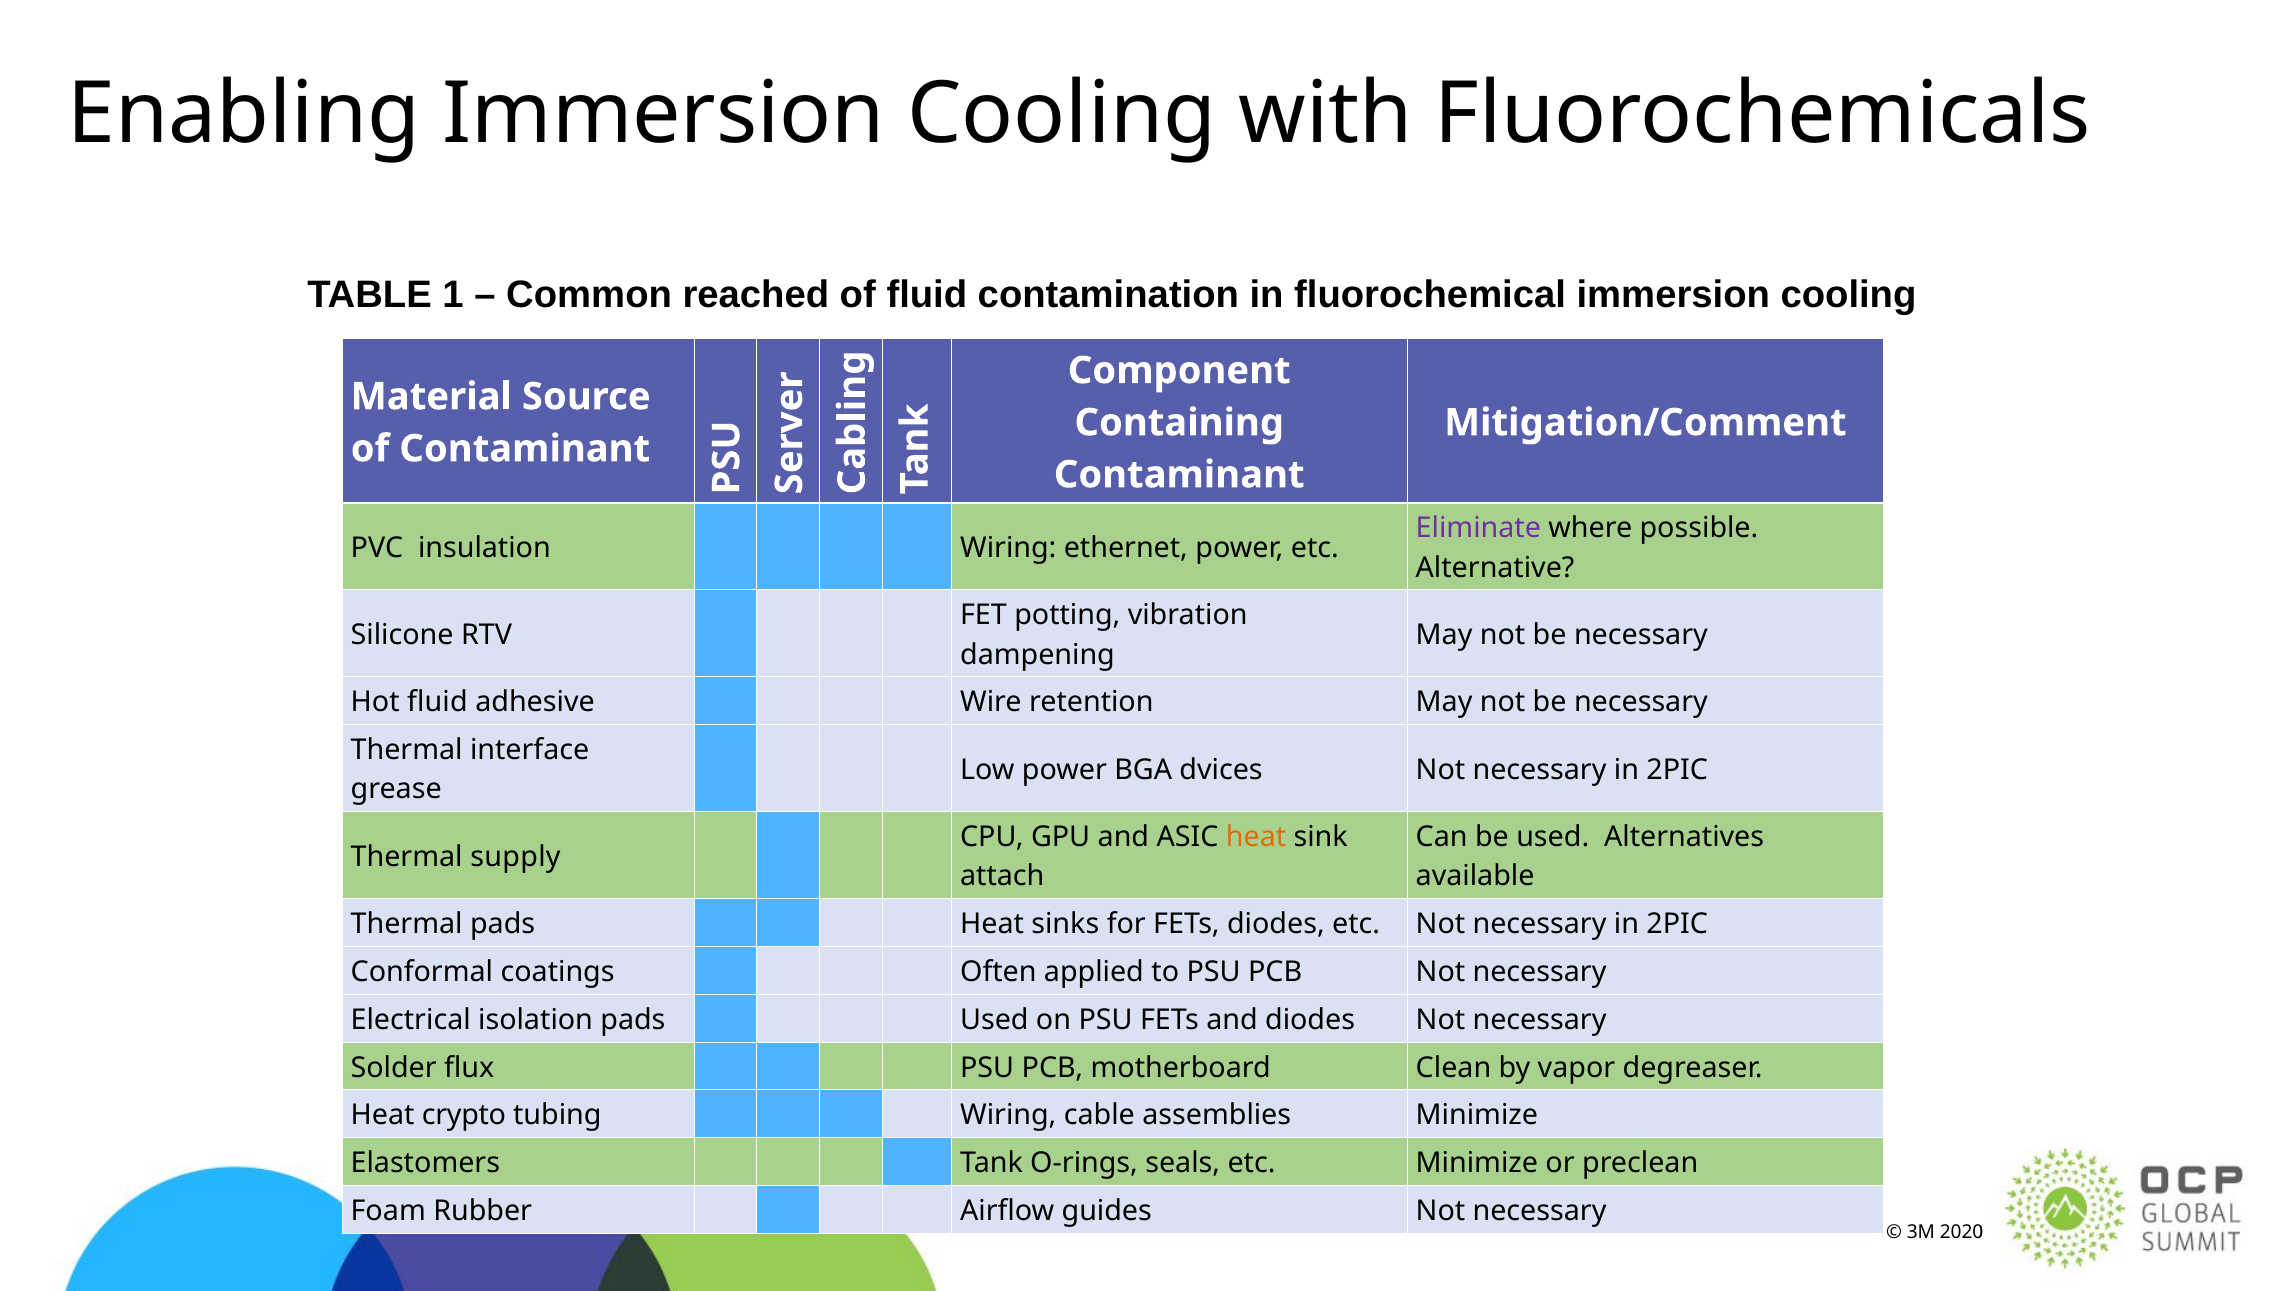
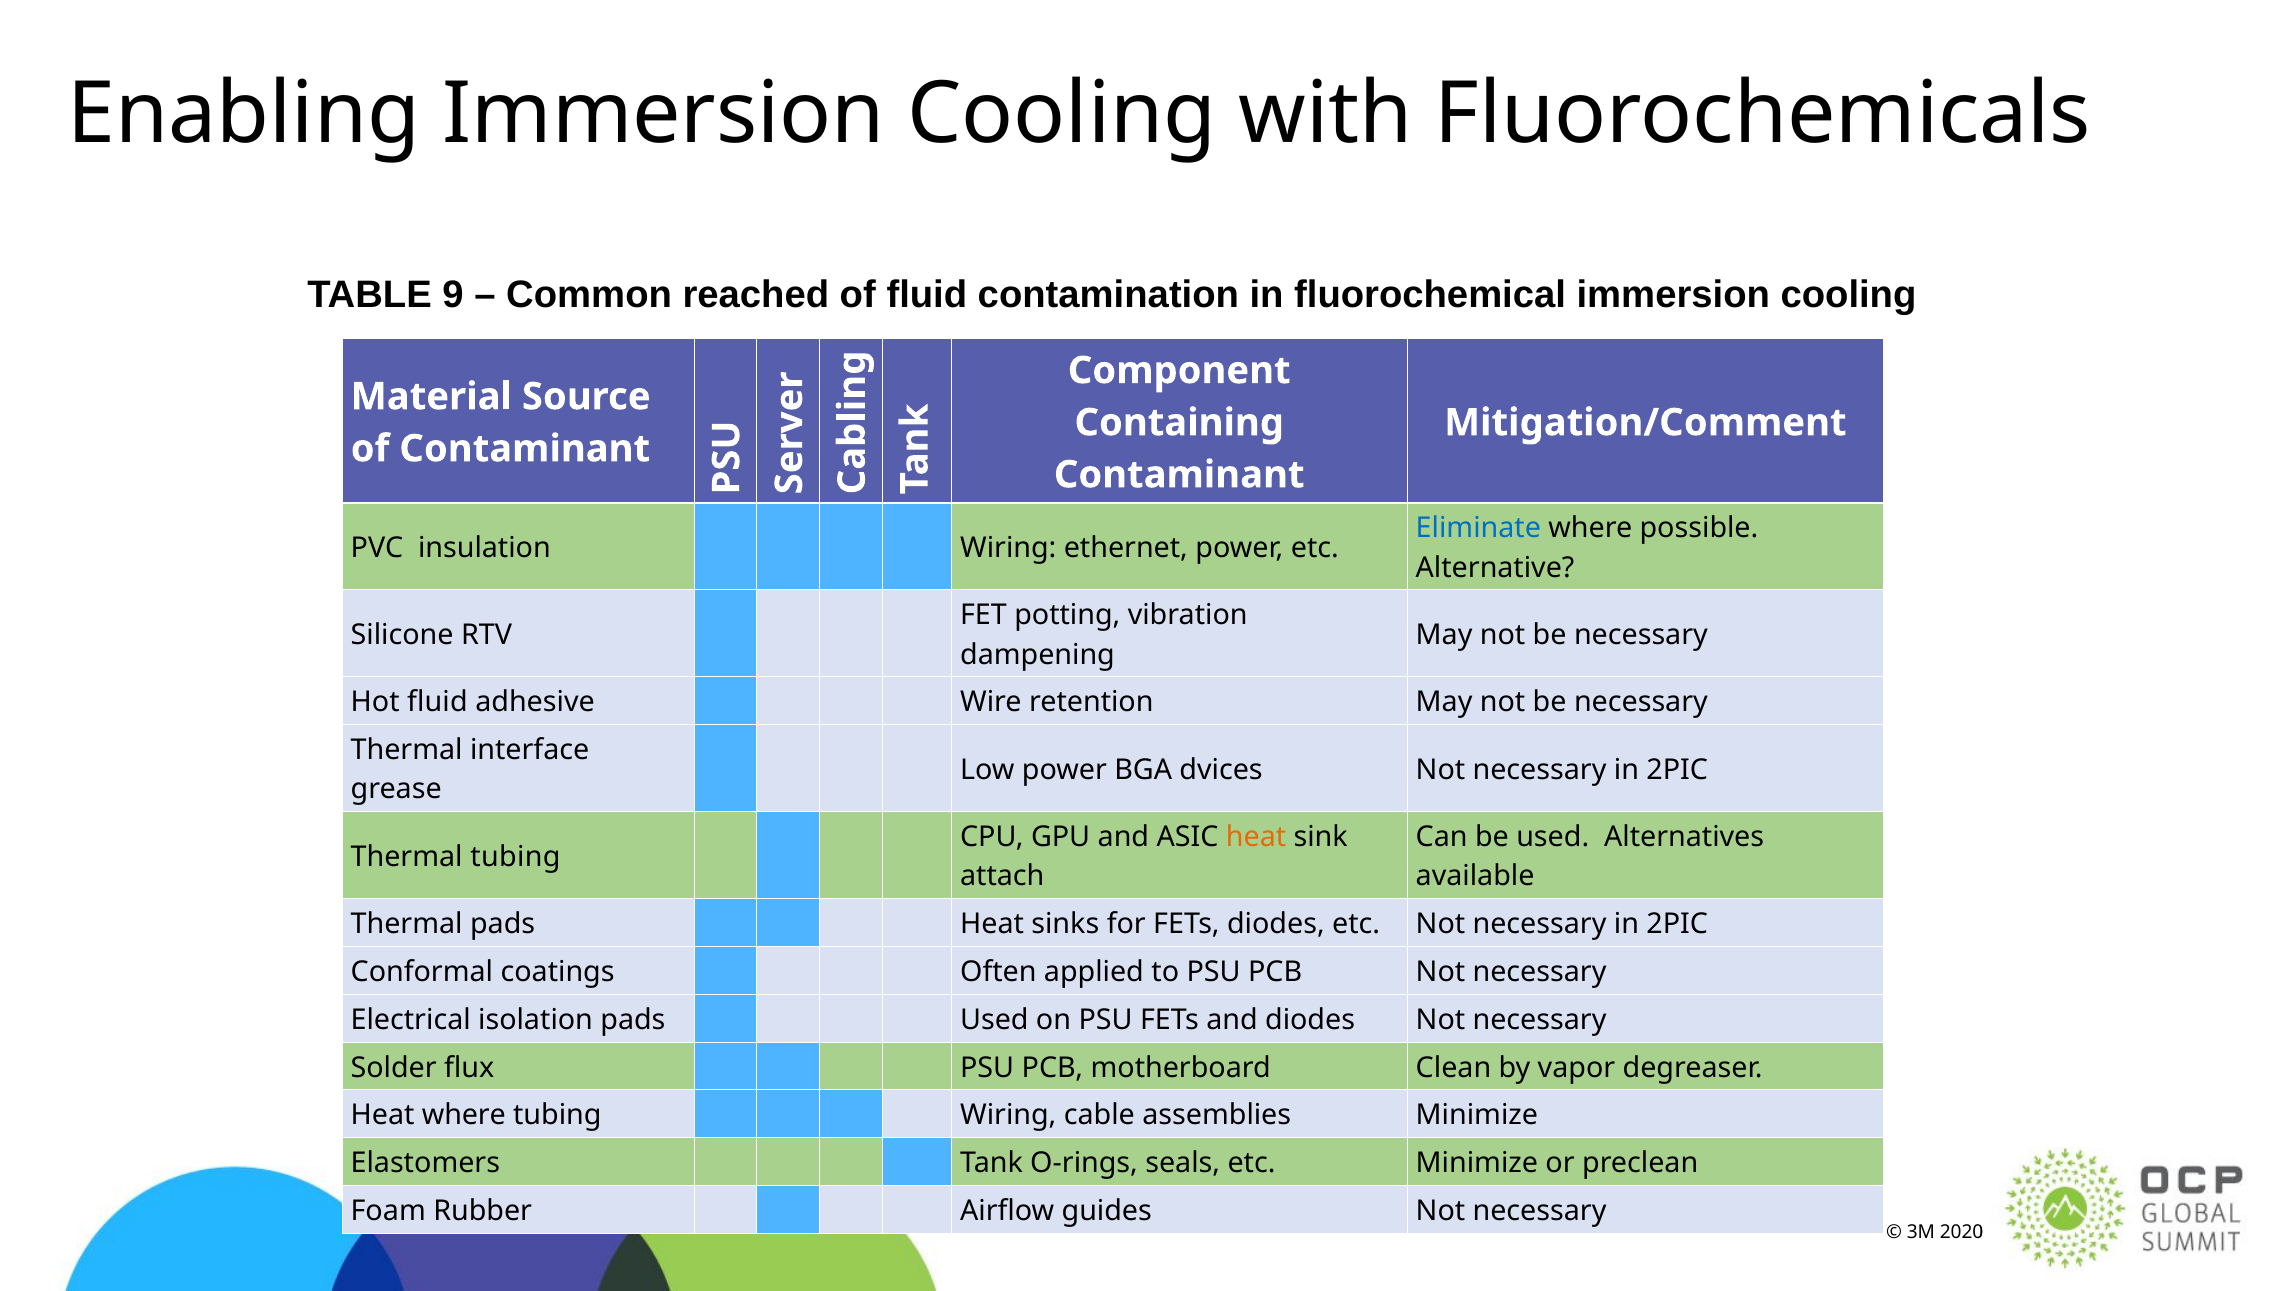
1: 1 -> 9 (453, 295)
Eliminate colour: purple -> blue (1478, 528)
Thermal supply: supply -> tubing (515, 856)
Heat crypto: crypto -> where (464, 1115)
